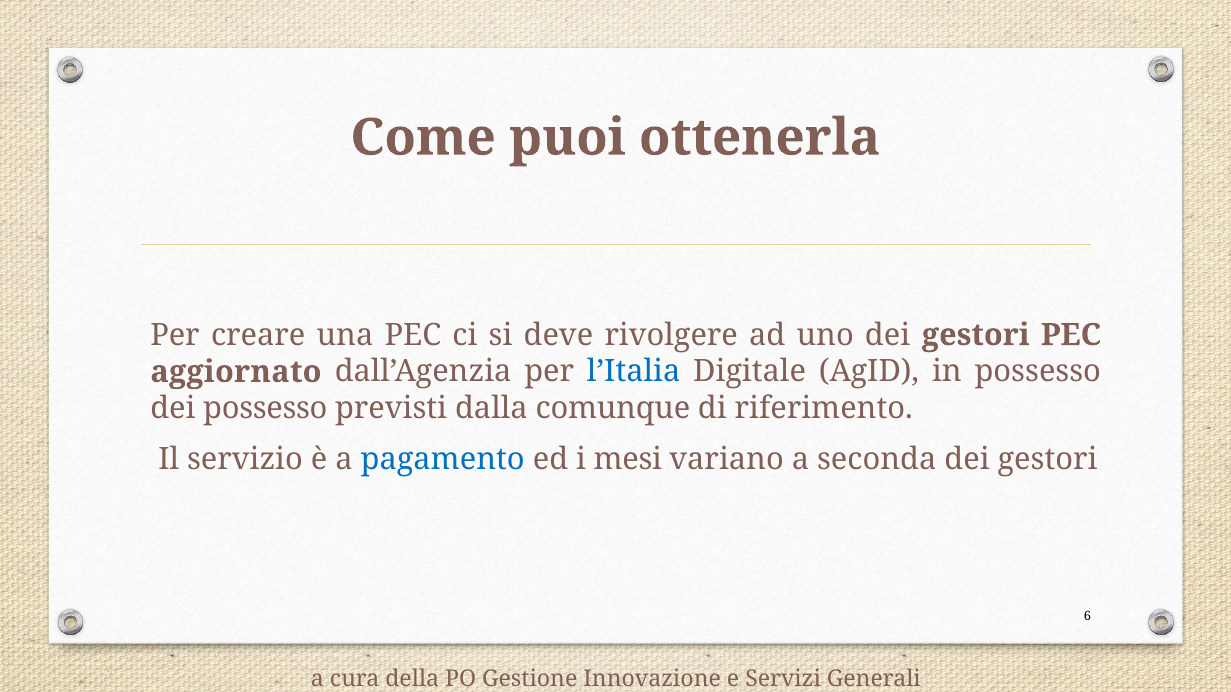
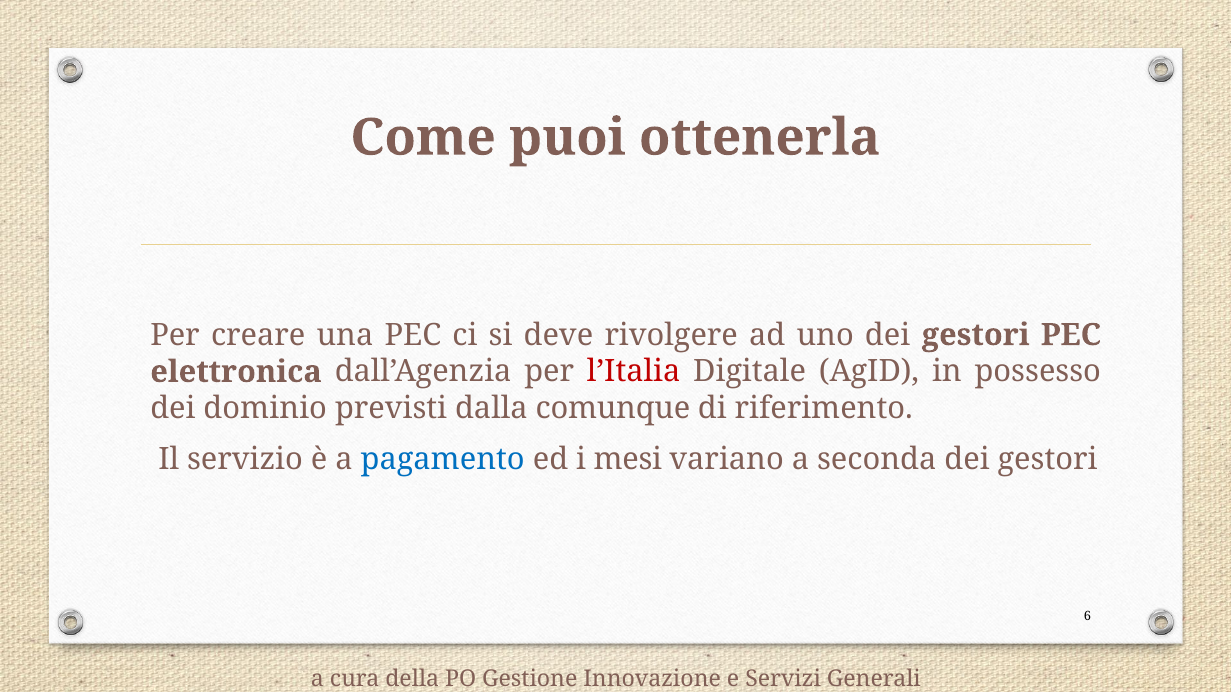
aggiornato: aggiornato -> elettronica (236, 372)
l’Italia colour: blue -> red (634, 372)
dei possesso: possesso -> dominio (265, 409)
